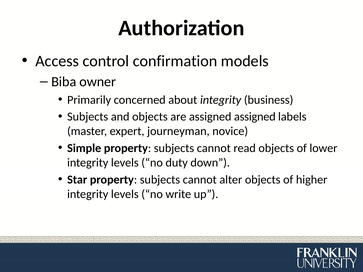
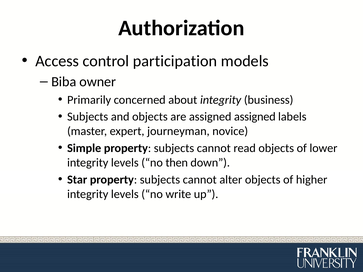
confirmation: confirmation -> participation (175, 61)
duty: duty -> then (177, 163)
